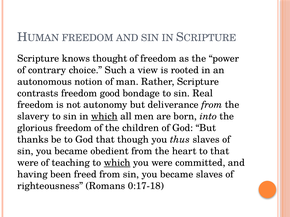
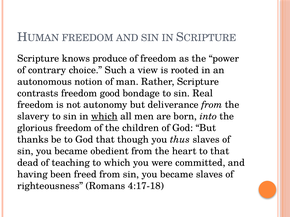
thought: thought -> produce (110, 59)
were: were -> dead (28, 163)
which underline: present -> none (117, 163)
0:17-18: 0:17-18 -> 4:17-18 (146, 186)
